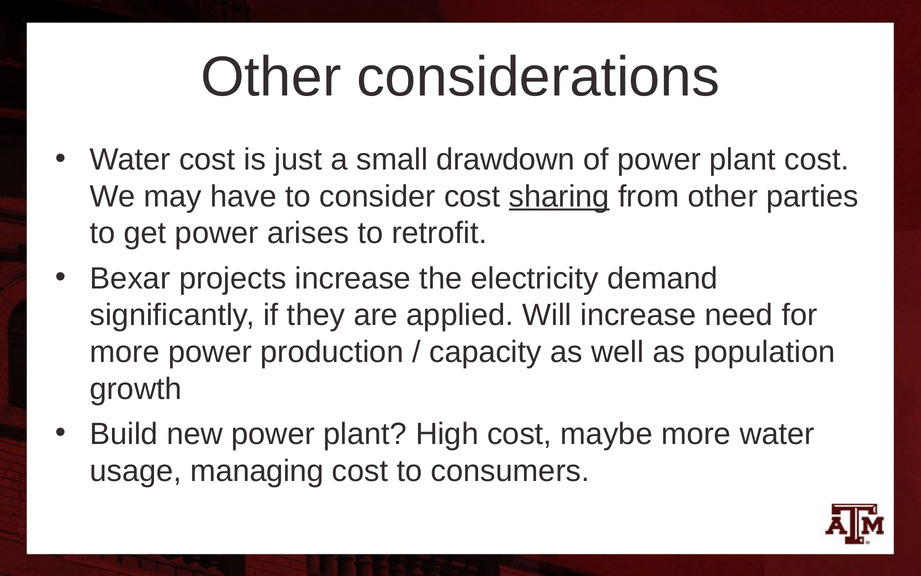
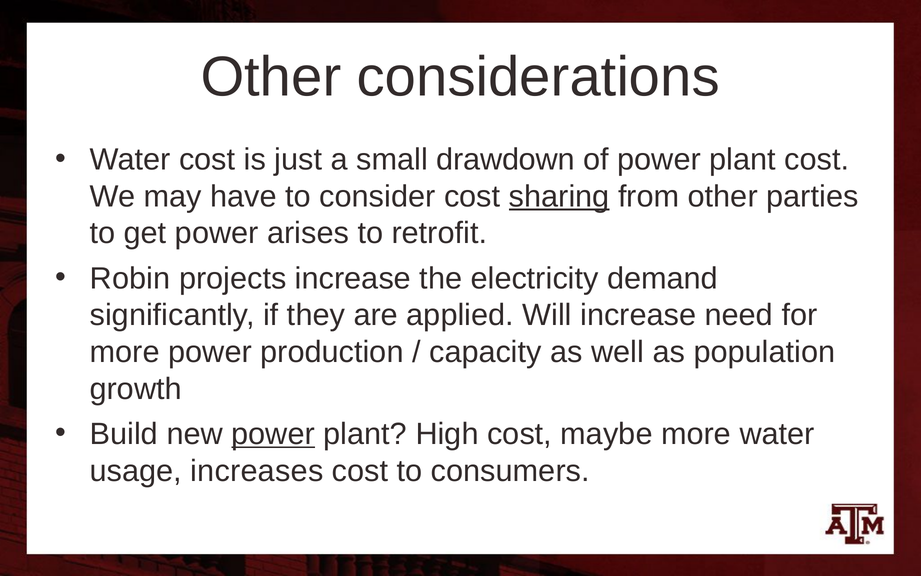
Bexar: Bexar -> Robin (130, 278)
power underline: none -> present (273, 434)
managing: managing -> increases (257, 471)
